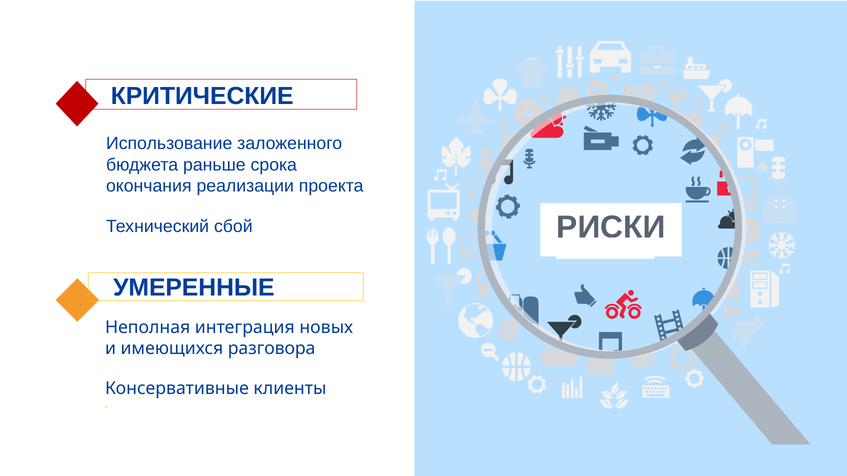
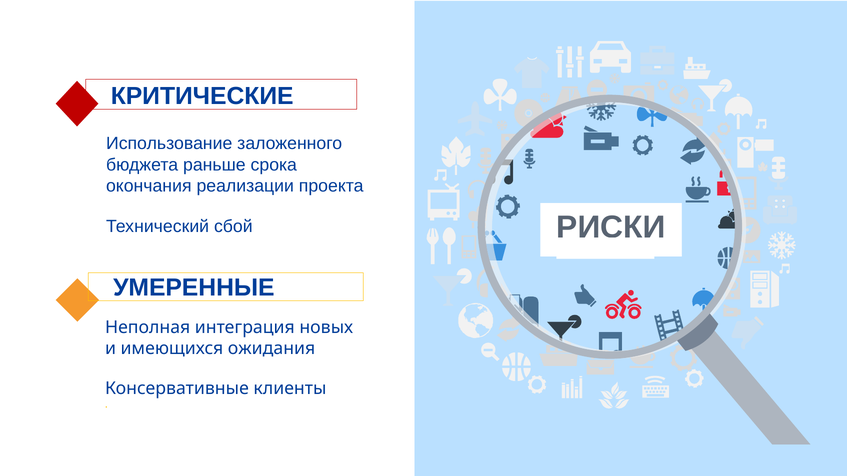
разговора: разговора -> ожидания (272, 349)
